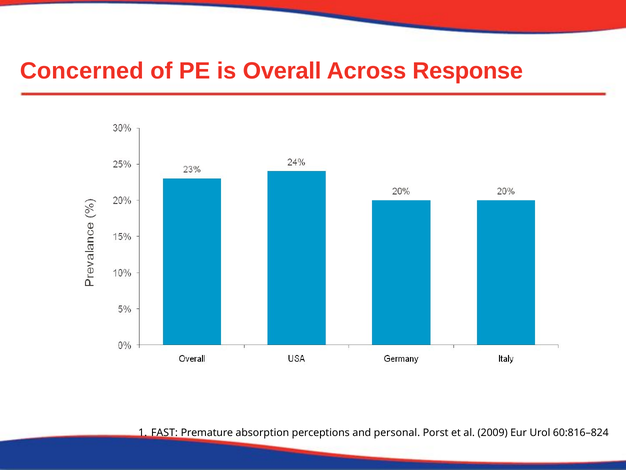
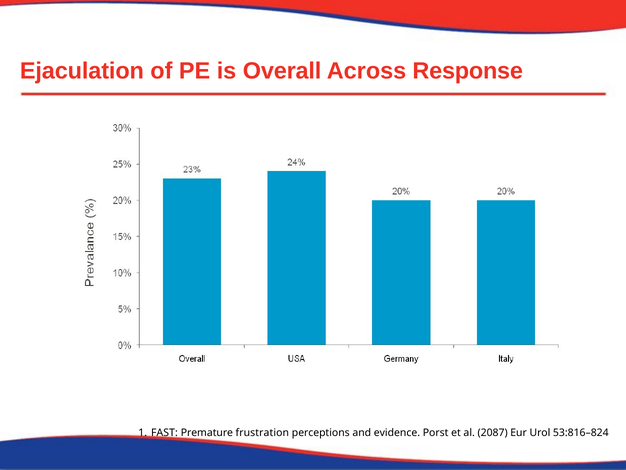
Concerned: Concerned -> Ejaculation (82, 71)
absorption: absorption -> frustration (262, 432)
personal: personal -> evidence (397, 432)
2009: 2009 -> 2087 (493, 432)
60:816–824: 60:816–824 -> 53:816–824 (581, 432)
